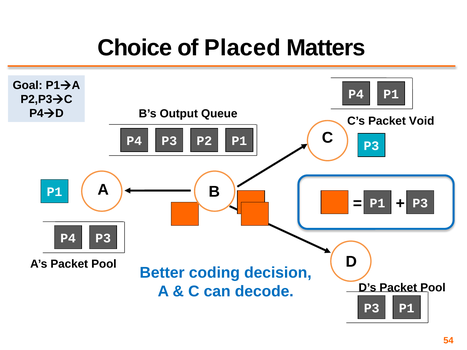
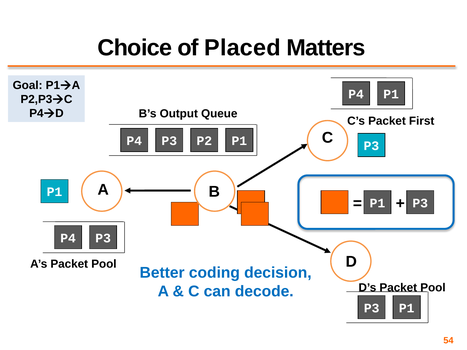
Void: Void -> First (422, 121)
